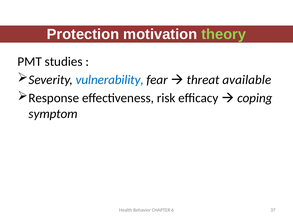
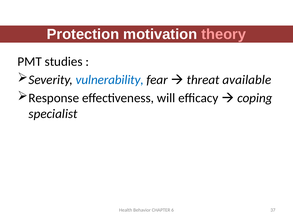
theory colour: light green -> pink (224, 34)
risk: risk -> will (166, 98)
symptom: symptom -> specialist (53, 114)
